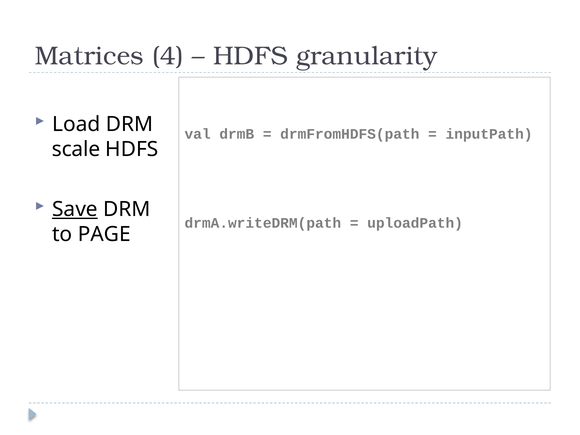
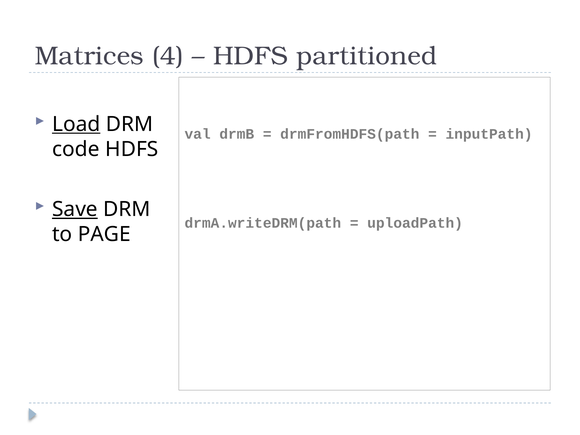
granularity: granularity -> partitioned (367, 56)
Load underline: none -> present (76, 124)
scale: scale -> code (76, 149)
